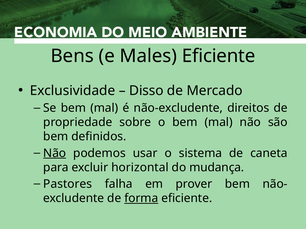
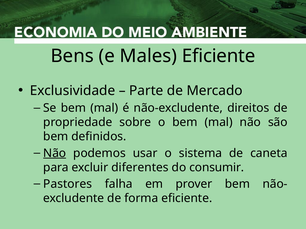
Disso: Disso -> Parte (146, 91)
horizontal: horizontal -> diferentes (140, 168)
mudança: mudança -> consumir (217, 168)
forma underline: present -> none (141, 199)
